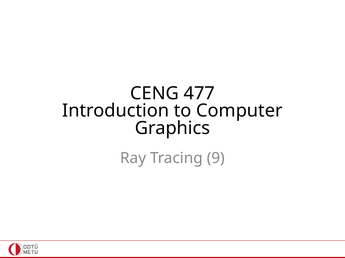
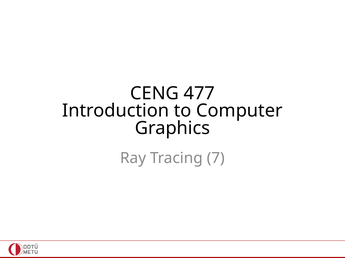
9: 9 -> 7 (216, 159)
